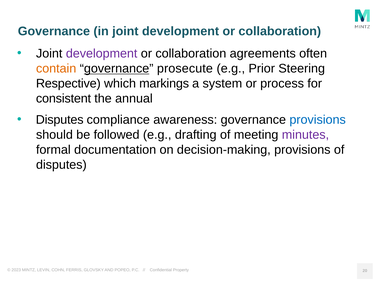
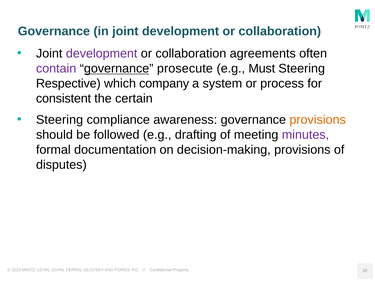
contain colour: orange -> purple (56, 69)
Prior: Prior -> Must (262, 69)
markings: markings -> company (164, 84)
annual: annual -> certain (134, 99)
Disputes: Disputes -> Steering (60, 120)
provisions colour: blue -> orange (318, 120)
